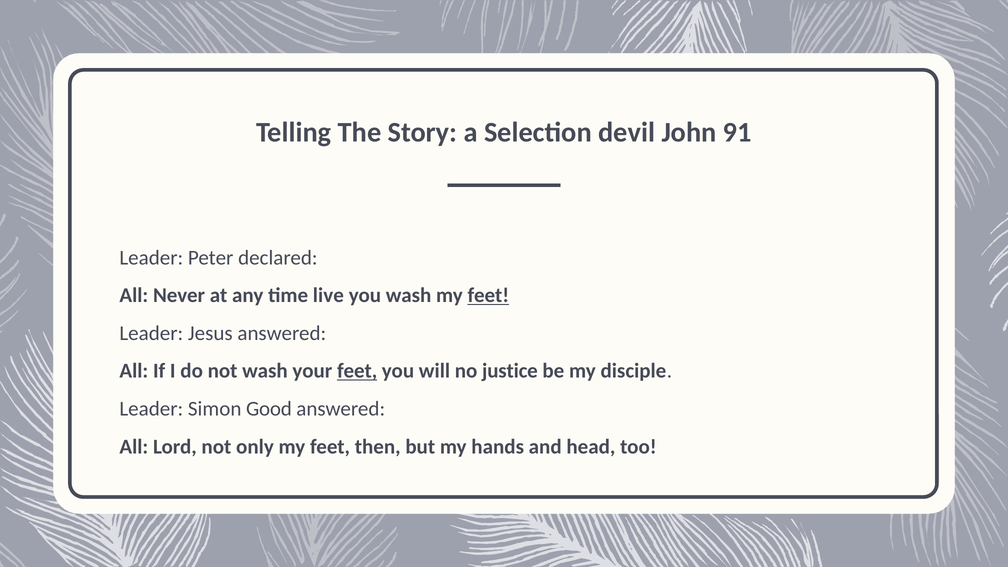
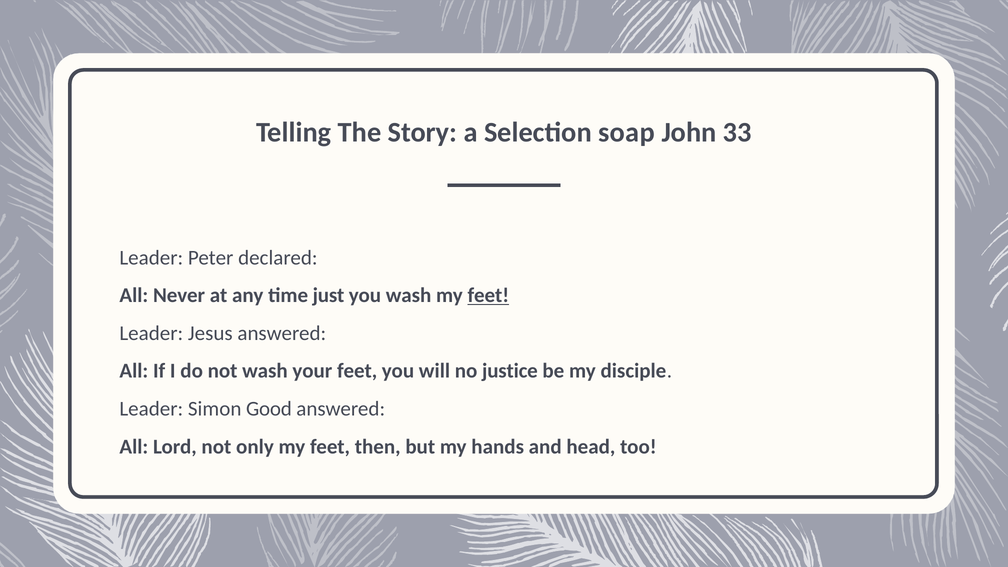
devil: devil -> soap (627, 132)
91: 91 -> 33 (737, 132)
live: live -> just (329, 296)
feet underline: present -> none (357, 371)
